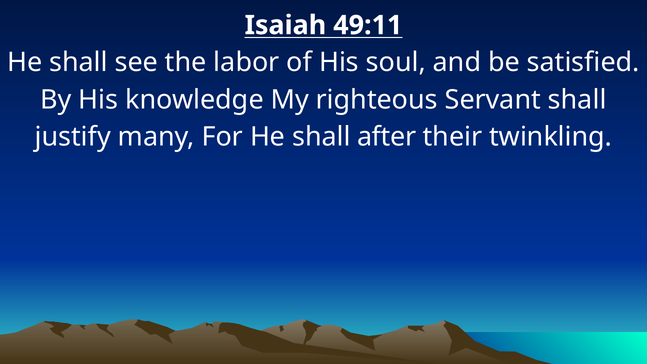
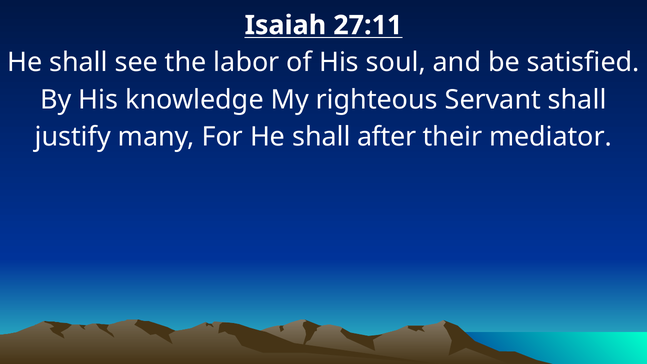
49:11: 49:11 -> 27:11 (368, 25)
twinkling: twinkling -> mediator (551, 137)
